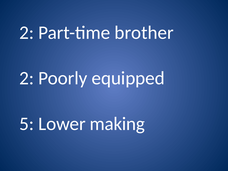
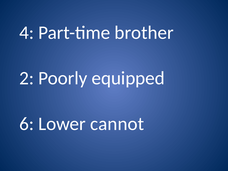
2: 2 -> 4 (27, 33)
5: 5 -> 6 (27, 124)
making: making -> cannot (117, 124)
